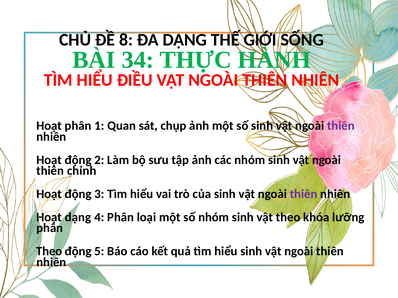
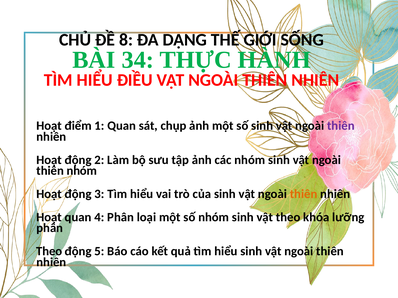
Hoạt phân: phân -> điểm (78, 126)
thiên chỉnh: chỉnh -> nhóm (82, 171)
thiên colour: purple -> orange (304, 194)
Hoạt dạng: dạng -> quan (78, 217)
